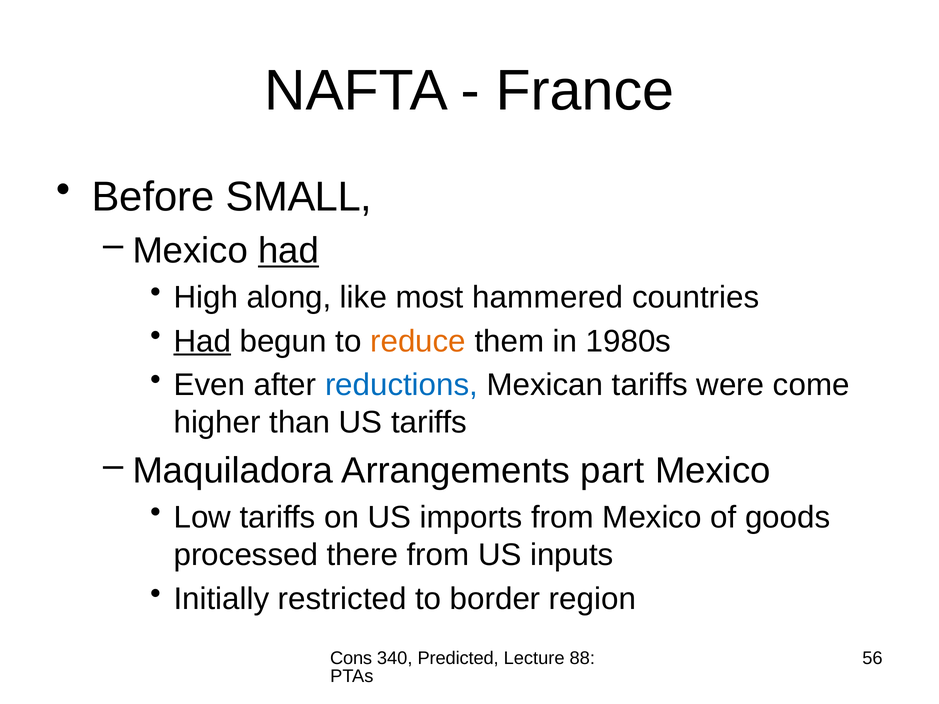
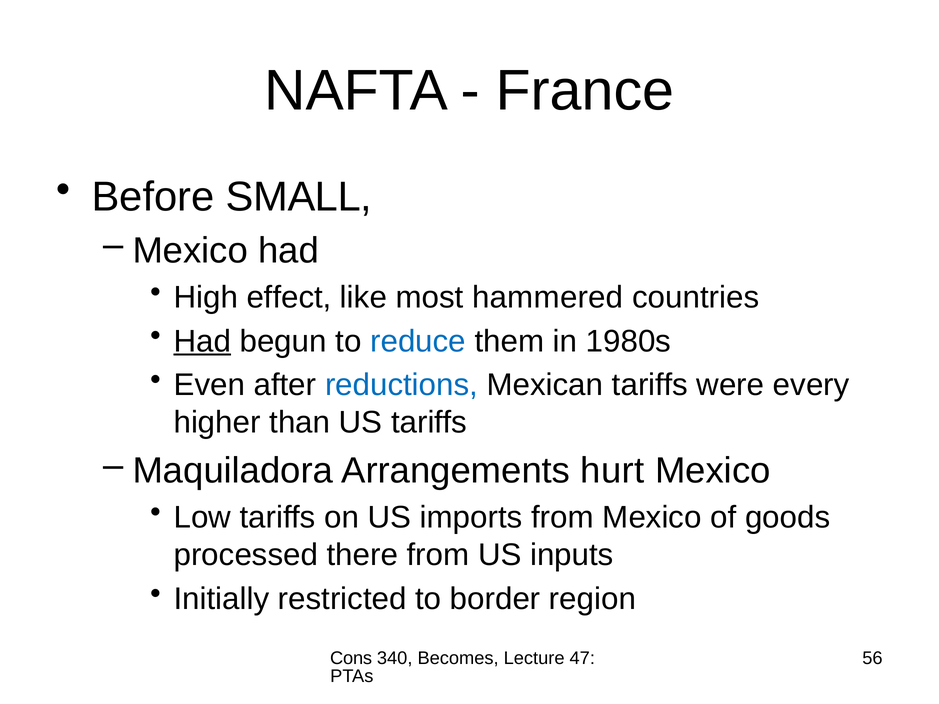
had underline: present -> none (289, 251)
along: along -> effect (289, 298)
reduce colour: orange -> blue (418, 341)
come: come -> every (811, 385)
part: part -> hurt (612, 471)
Predicted: Predicted -> Becomes (458, 658)
88: 88 -> 47 (582, 658)
